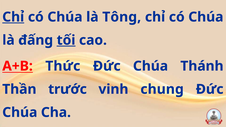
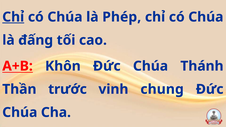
Tông: Tông -> Phép (122, 17)
tối underline: present -> none (66, 40)
Thức: Thức -> Khôn (63, 66)
